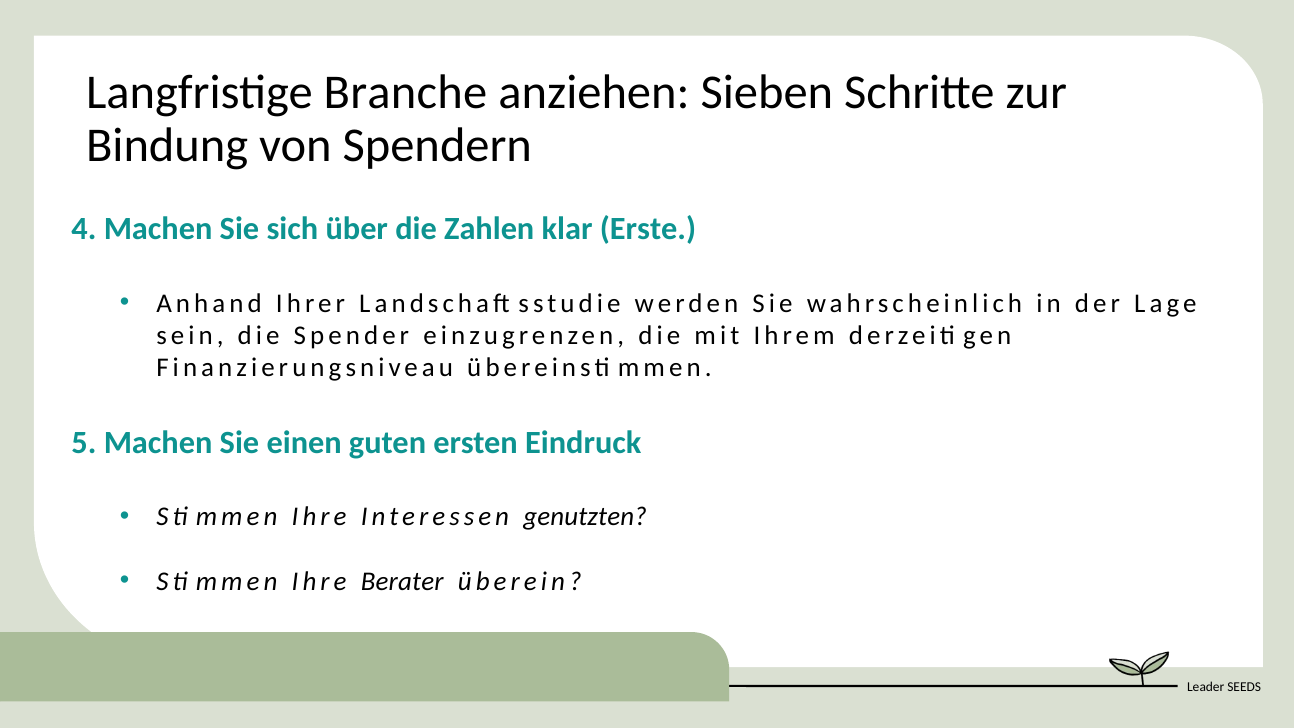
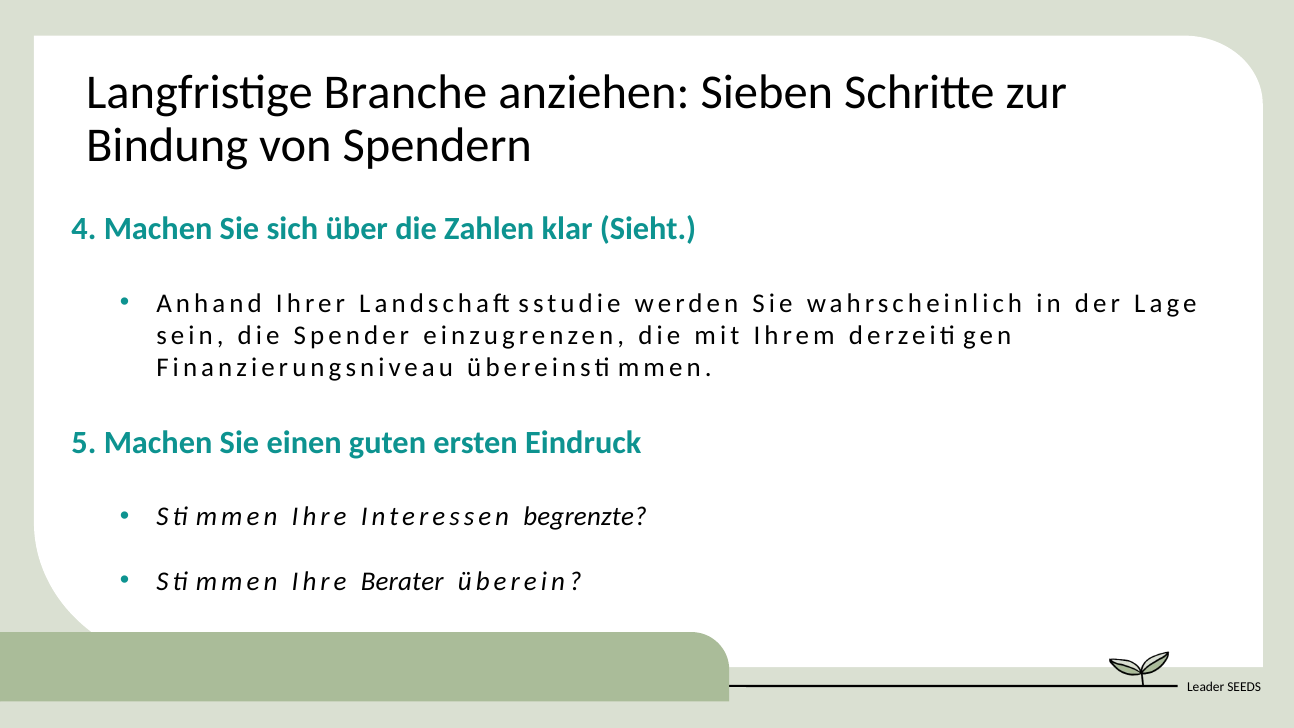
Erste: Erste -> Sieht (648, 229)
genutzten: genutzten -> begrenzte (585, 517)
